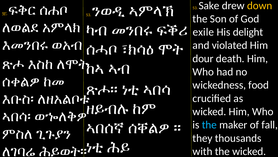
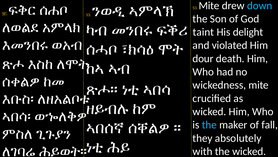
53 Sake: Sake -> Mite (209, 6)
down colour: yellow -> light blue (260, 6)
exile: exile -> taint (203, 32)
wickedness food: food -> mite (259, 85)
thousands: thousands -> absolutely (238, 138)
